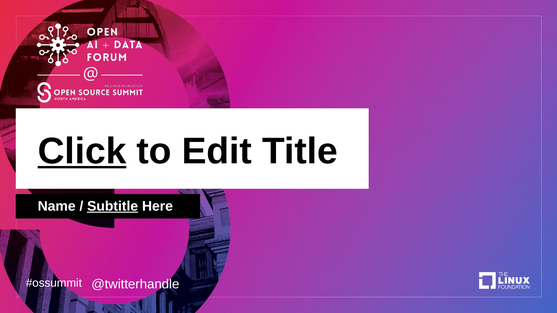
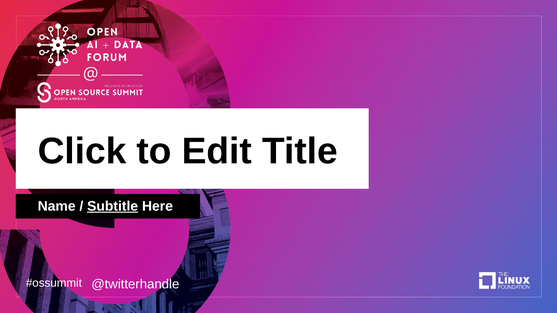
Click underline: present -> none (82, 151)
